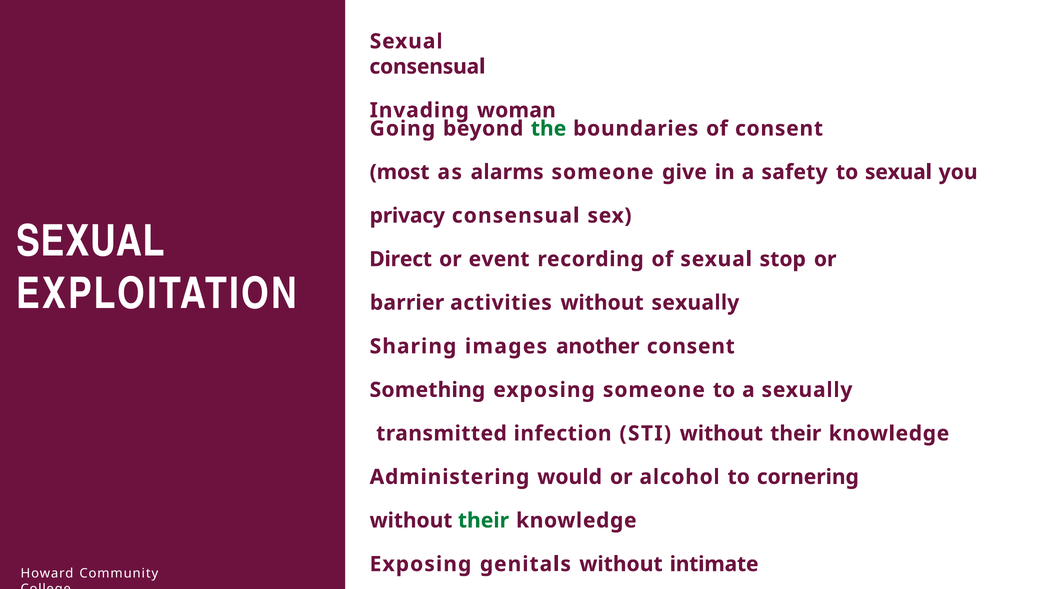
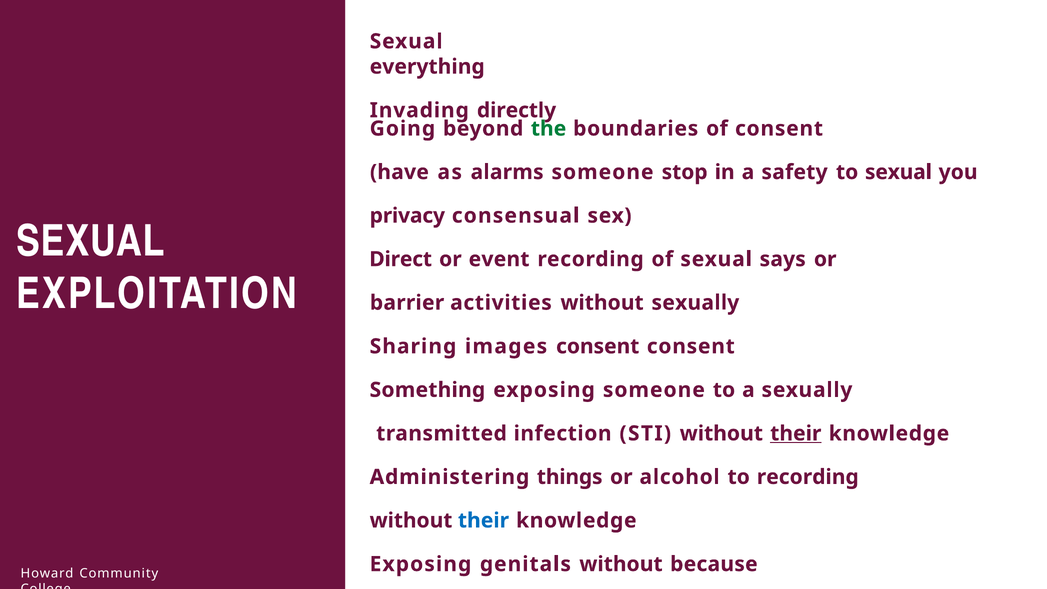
consensual: consensual -> everything (427, 67)
woman: woman -> directly (517, 110)
most: most -> have (399, 172)
give: give -> stop (685, 172)
stop: stop -> says (783, 259)
images another: another -> consent (598, 346)
their underline: none -> present (796, 433)
would: would -> things (570, 477)
to cornering: cornering -> recording (808, 477)
their colour: green -> blue (483, 520)
intimate: intimate -> because (714, 564)
